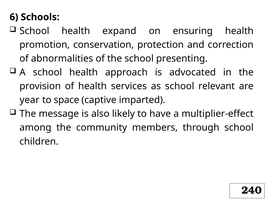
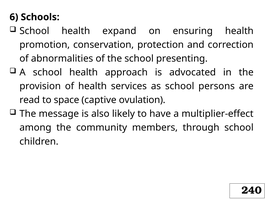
relevant: relevant -> persons (217, 86)
year: year -> read (30, 100)
imparted: imparted -> ovulation (142, 100)
